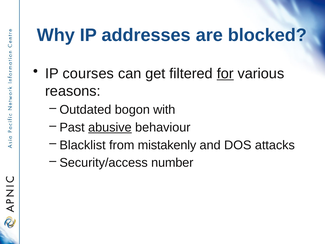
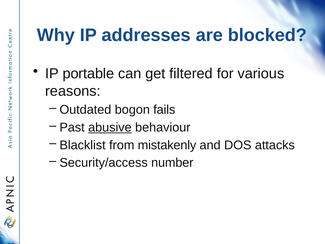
courses: courses -> portable (88, 74)
for underline: present -> none (225, 74)
with: with -> fails (164, 110)
